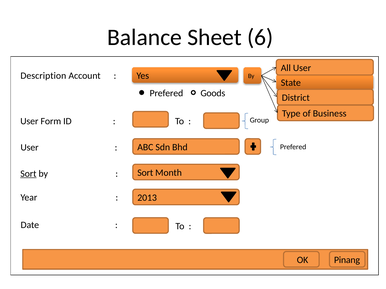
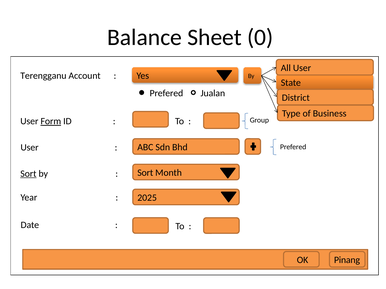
6: 6 -> 0 (260, 37)
Description: Description -> Terengganu (43, 76)
Goods: Goods -> Jualan (213, 93)
Form underline: none -> present (51, 121)
2013: 2013 -> 2025 (147, 198)
